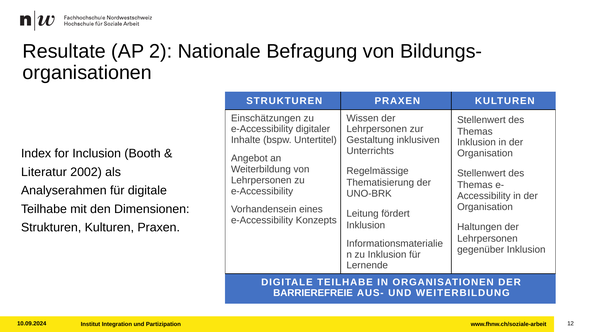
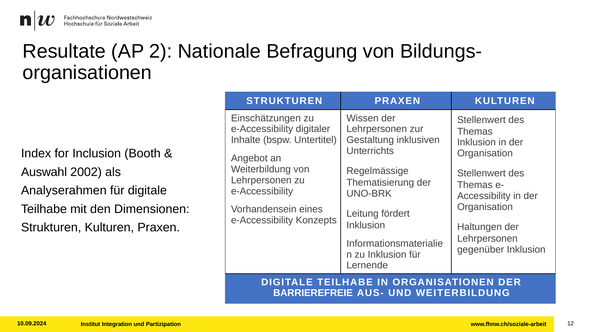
Literatur: Literatur -> Auswahl (44, 172)
